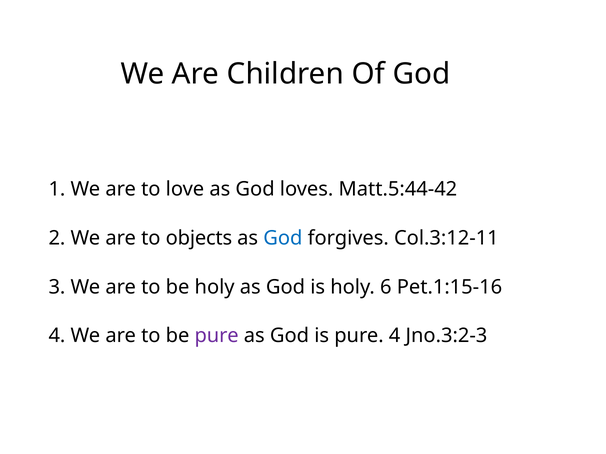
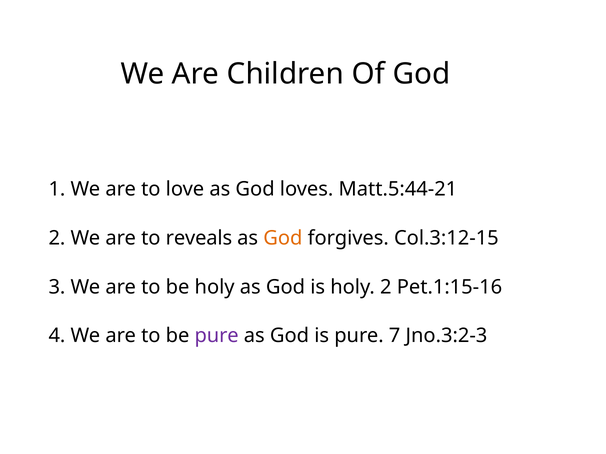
Matt.5:44-42: Matt.5:44-42 -> Matt.5:44-21 (398, 189)
objects: objects -> reveals (199, 238)
God colour: blue -> orange (283, 238)
Col.3:12-11: Col.3:12-11 -> Col.3:12-15 (446, 238)
holy 6: 6 -> 2 (386, 287)
pure 4: 4 -> 7 (395, 336)
